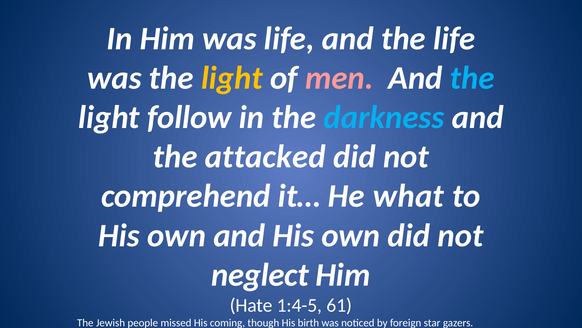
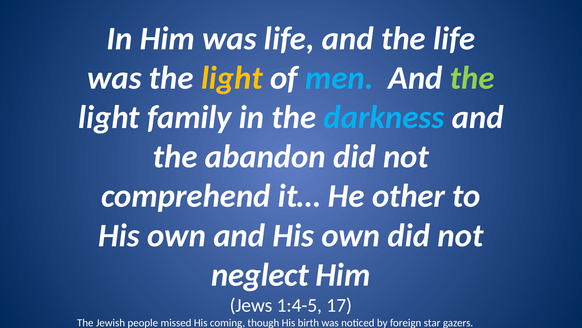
men colour: pink -> light blue (339, 78)
the colour: light blue -> light green (472, 78)
follow: follow -> family (189, 117)
attacked: attacked -> abandon (265, 156)
what: what -> other (409, 196)
Hate: Hate -> Jews (251, 305)
61: 61 -> 17 (339, 305)
